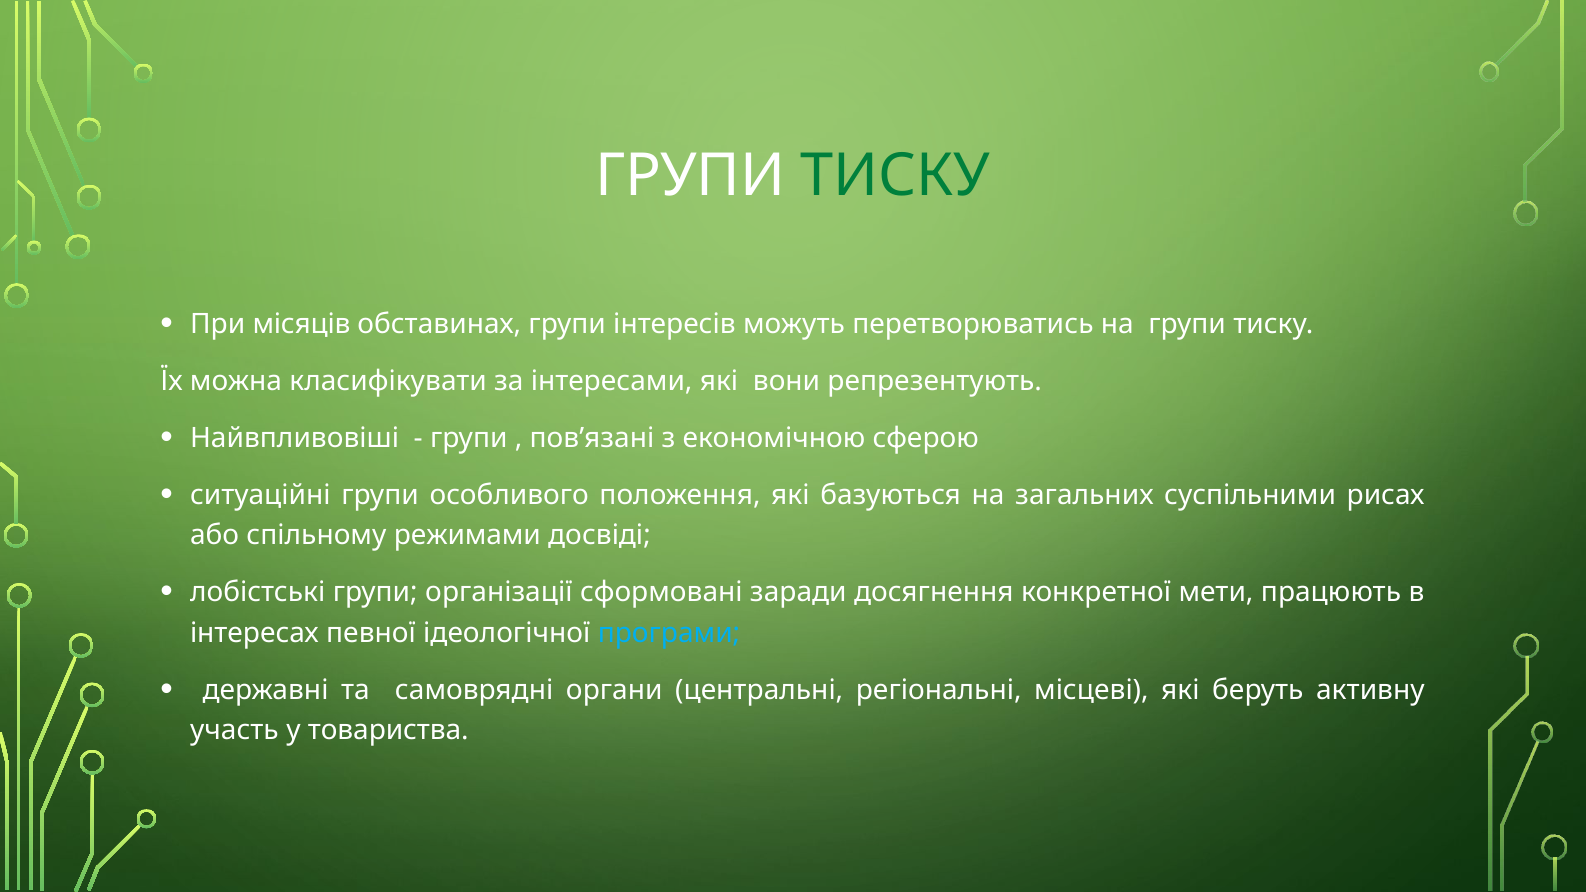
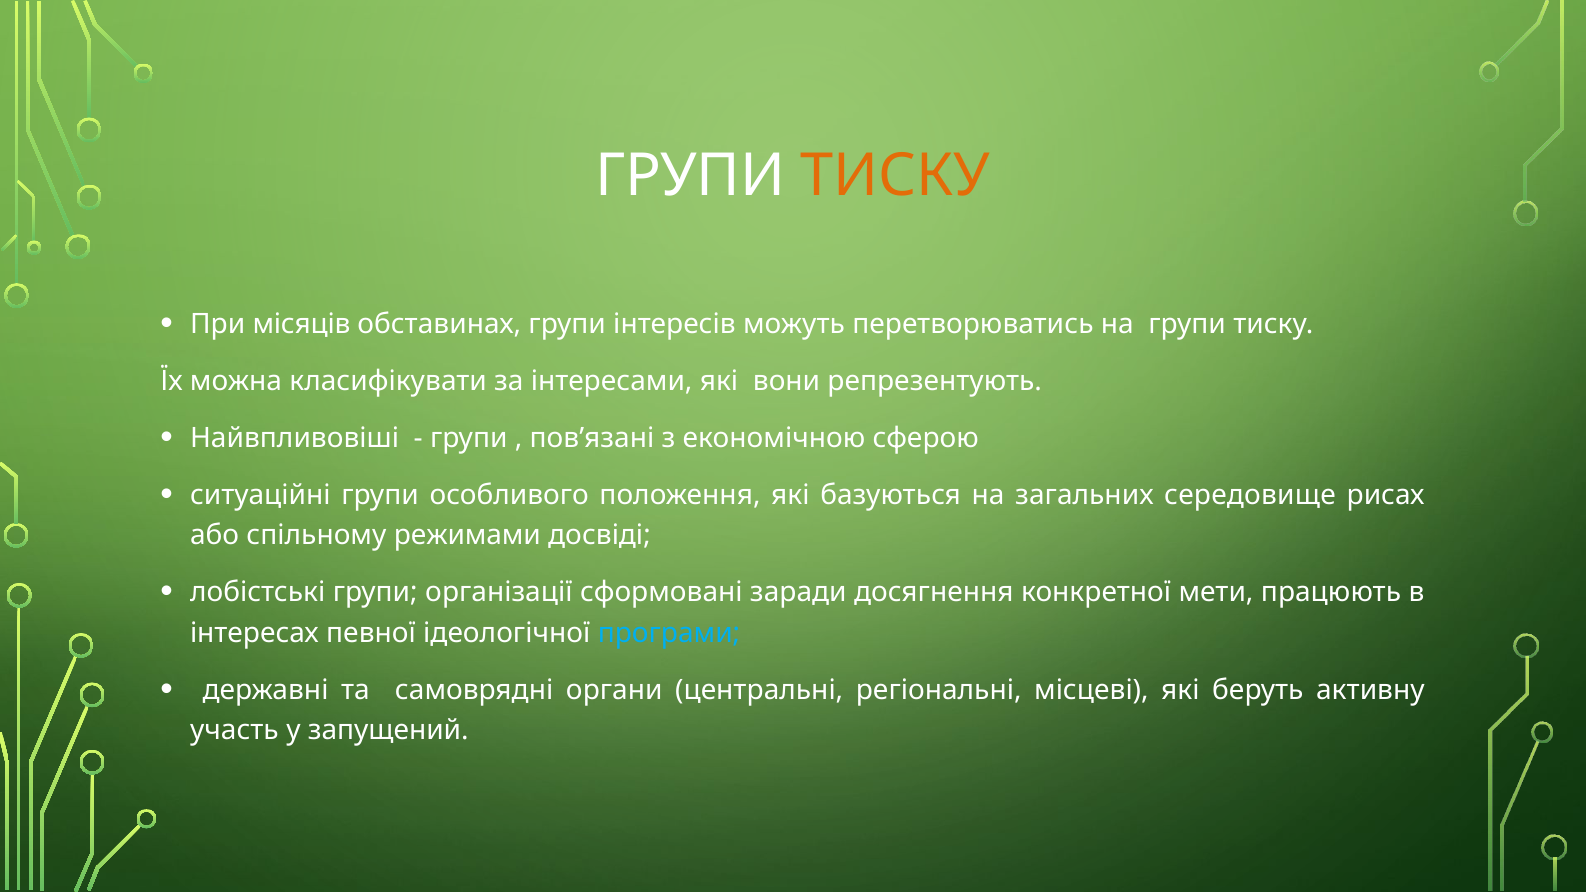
ТИСКУ colour: green -> orange (895, 176)
суспільними: суспільними -> середовище (1250, 495)
товариства: товариства -> запущений (388, 731)
